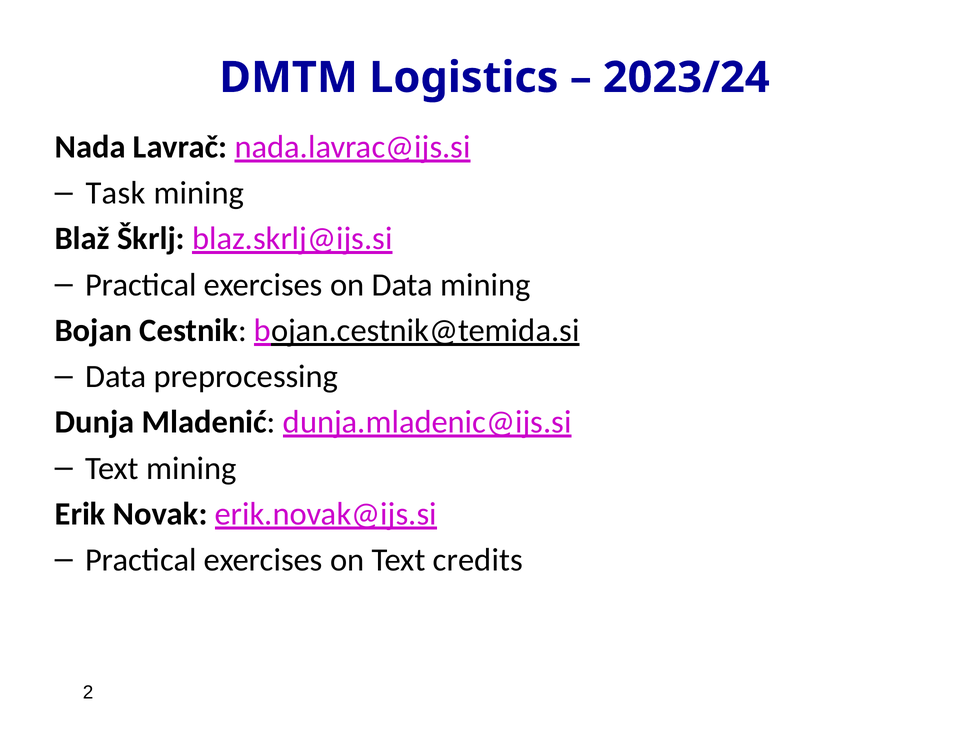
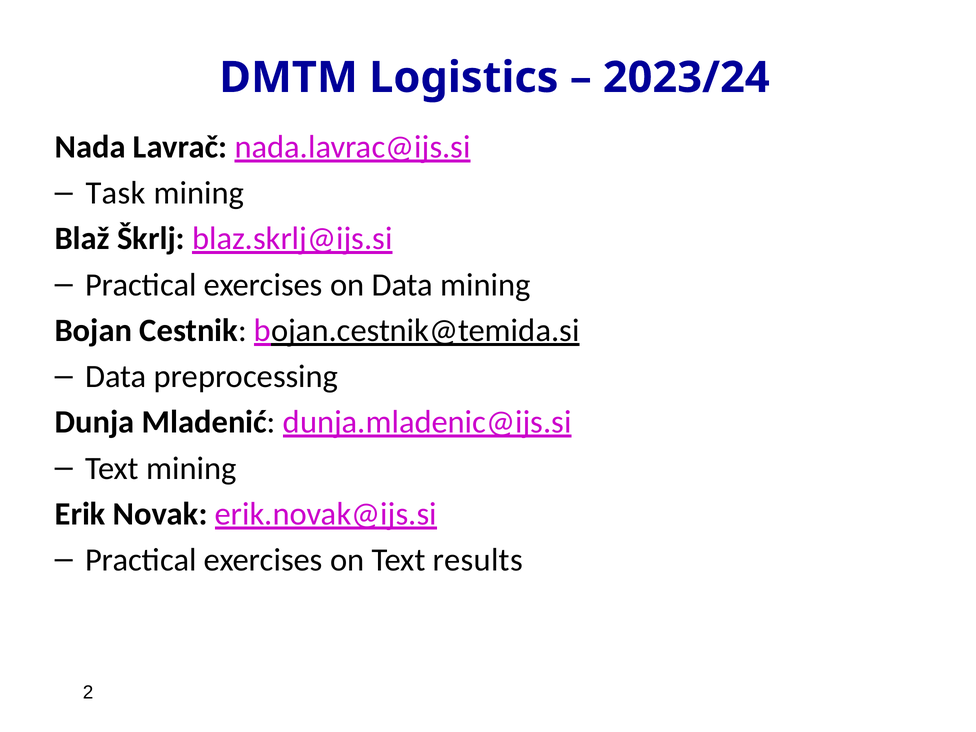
credits: credits -> results (478, 560)
